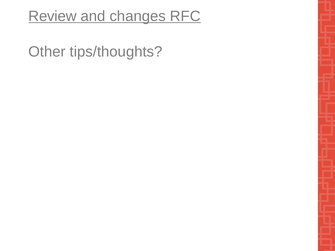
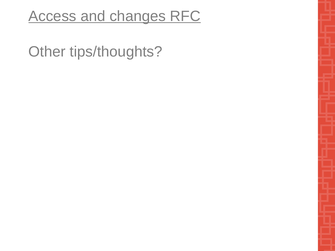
Review: Review -> Access (52, 16)
